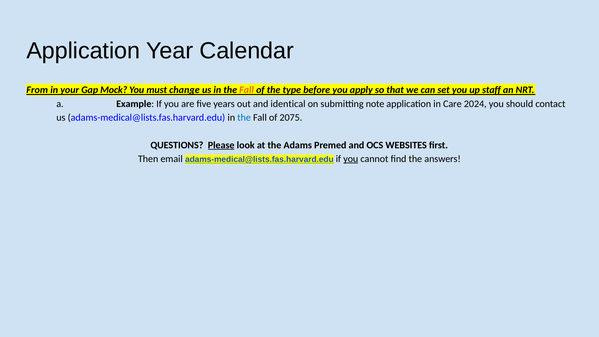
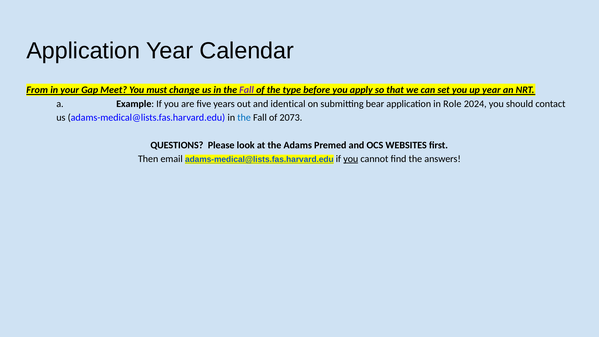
Mock: Mock -> Meet (114, 90)
Fall colour: orange -> purple (247, 90)
up staff: staff -> year (491, 90)
note: note -> bear (375, 104)
Care: Care -> Role (452, 104)
2075: 2075 -> 2073 (291, 117)
Please underline: present -> none (221, 145)
